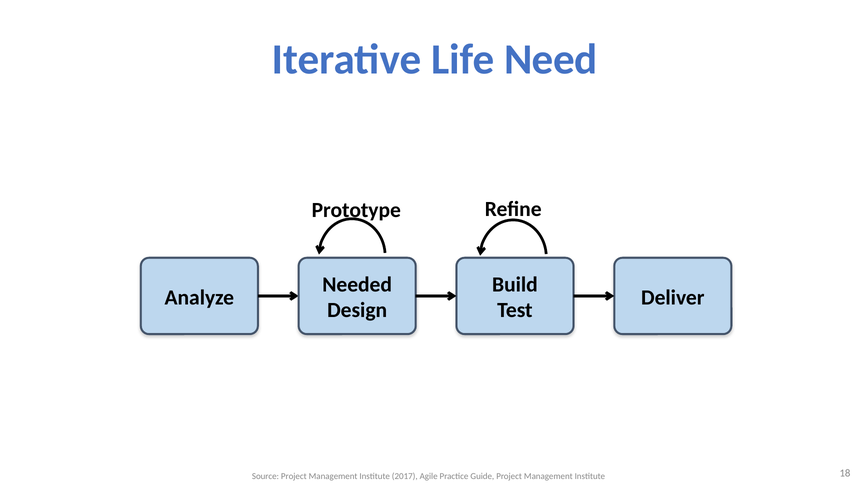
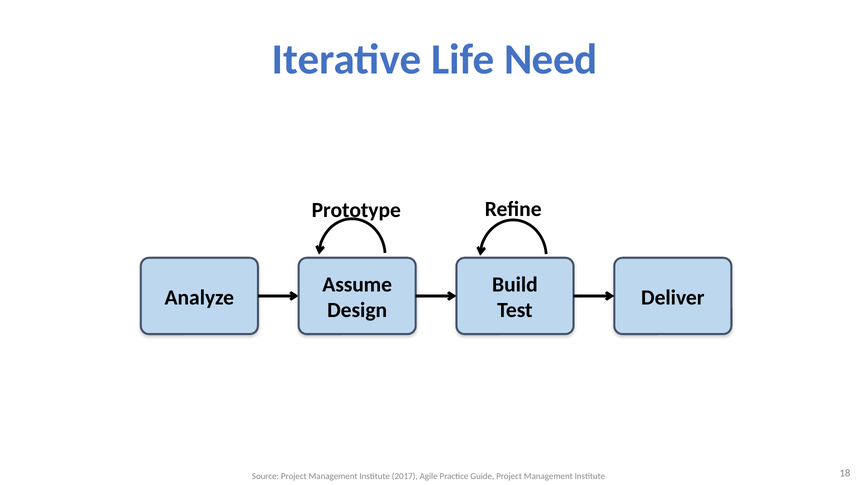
Needed: Needed -> Assume (357, 284)
